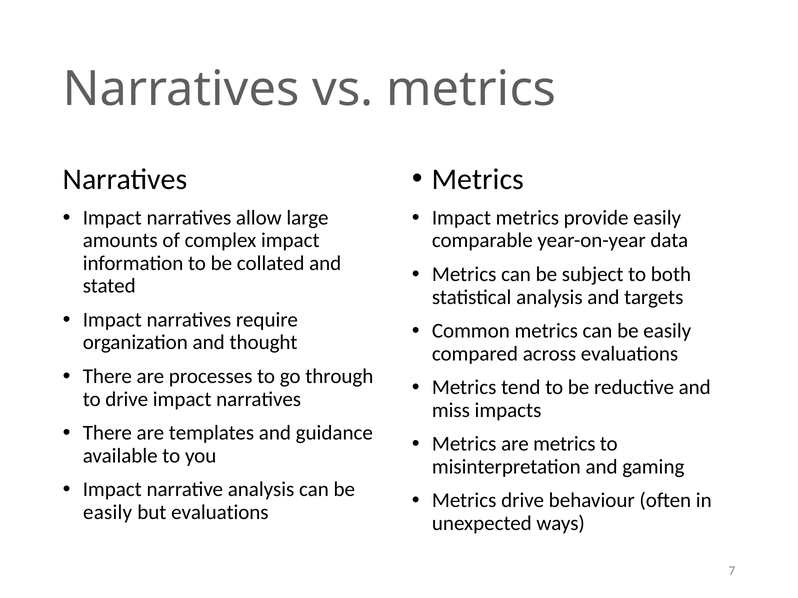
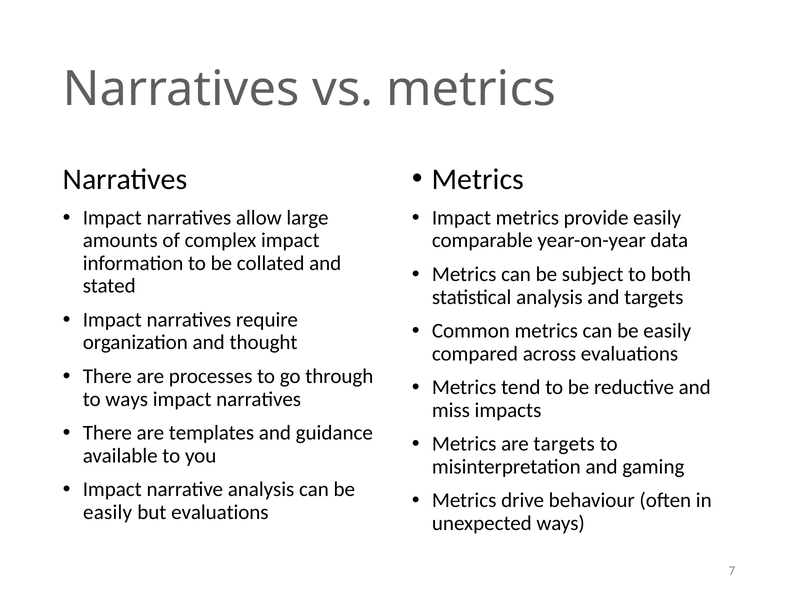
to drive: drive -> ways (127, 399)
are metrics: metrics -> targets (564, 444)
